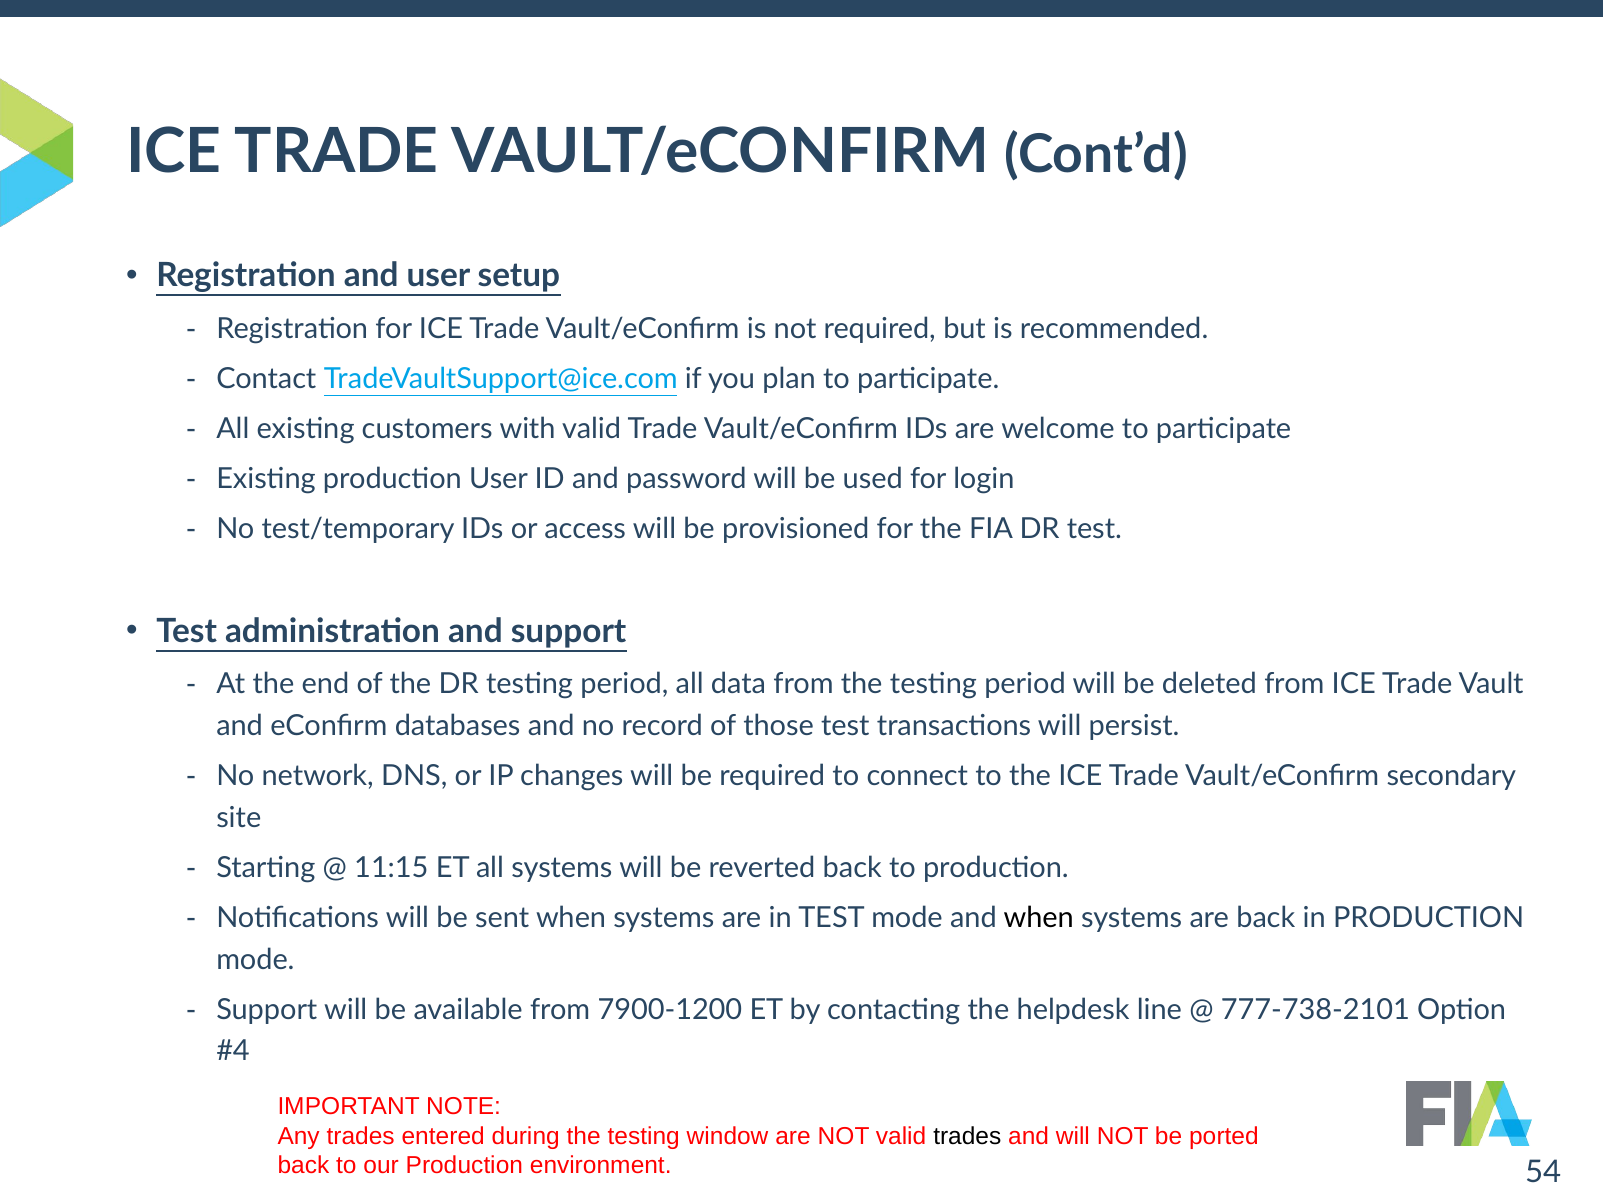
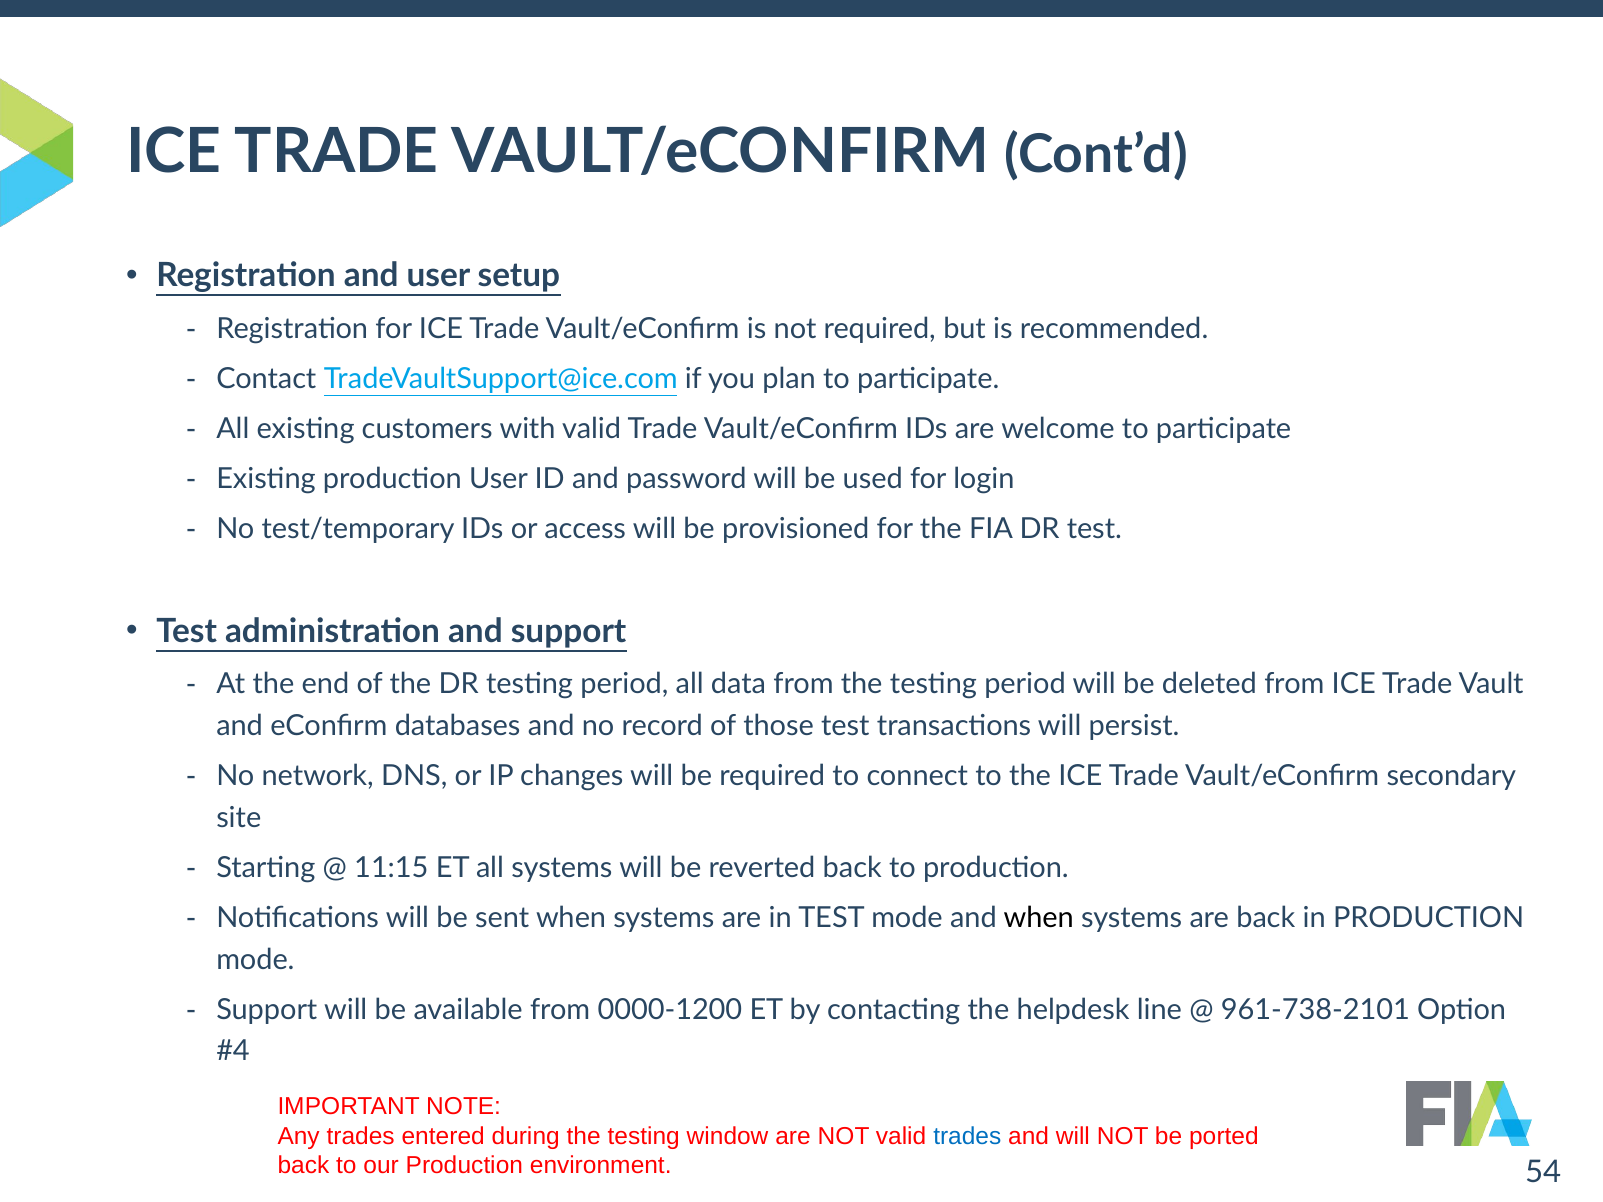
7900-1200: 7900-1200 -> 0000-1200 (670, 1010)
777-738-2101: 777-738-2101 -> 961-738-2101 (1315, 1010)
trades colour: black -> blue (967, 1136)
